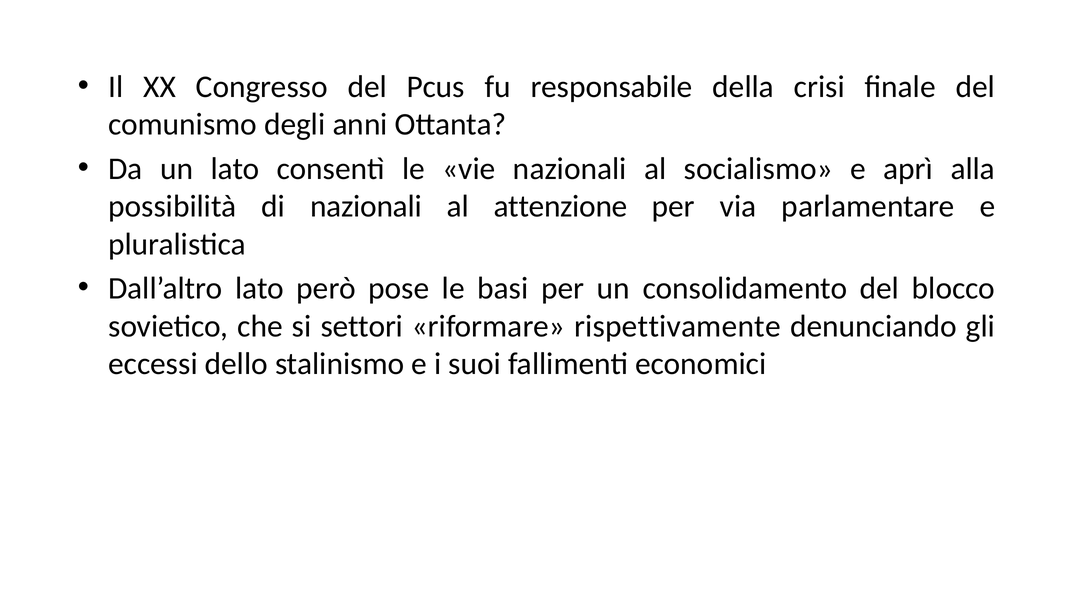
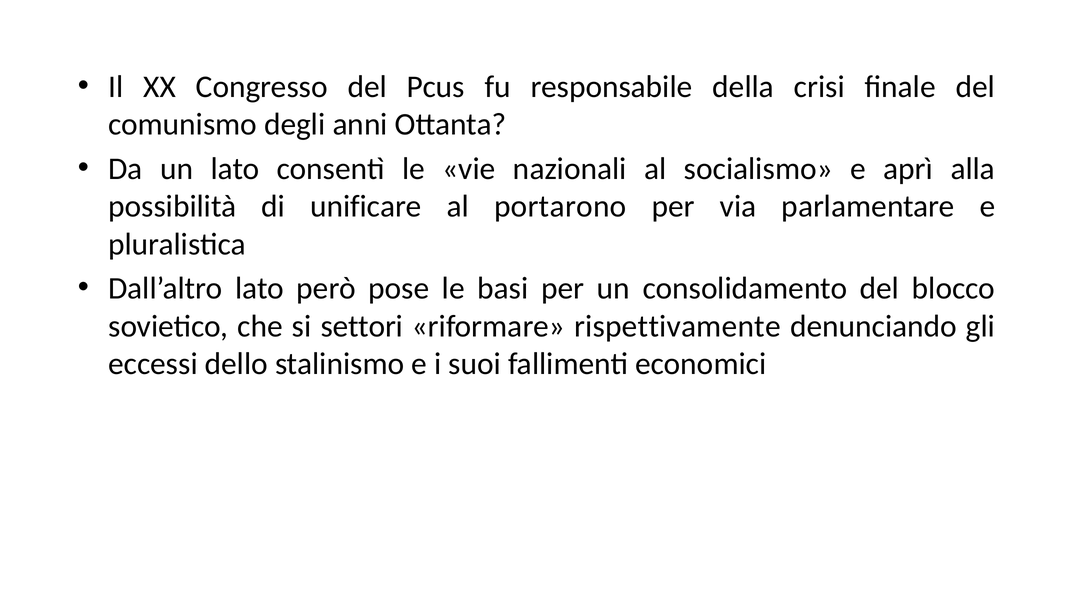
di nazionali: nazionali -> unificare (366, 206)
attenzione: attenzione -> portarono (560, 206)
